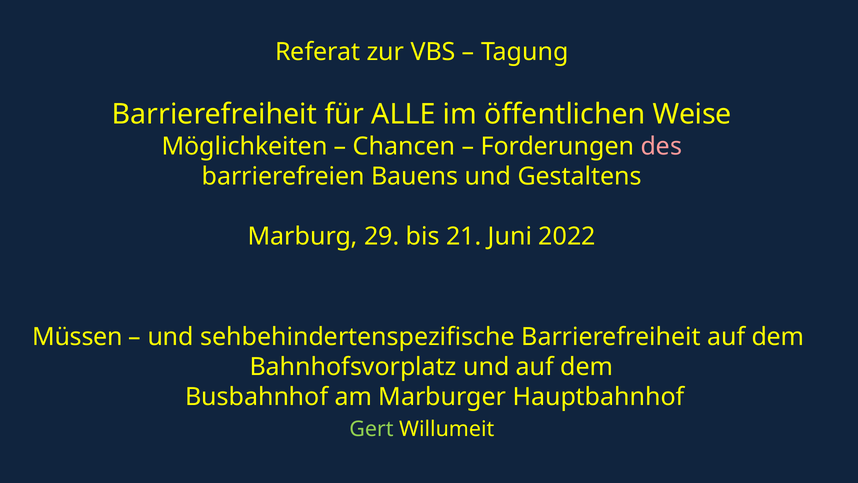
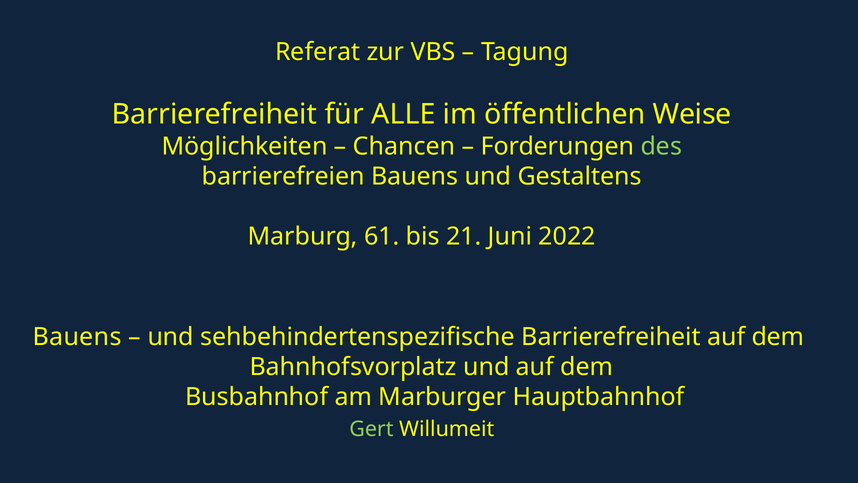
des colour: pink -> light green (661, 146)
29: 29 -> 61 (382, 236)
Müssen: Müssen -> Bauens (77, 337)
